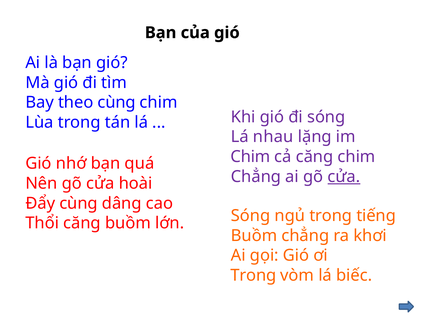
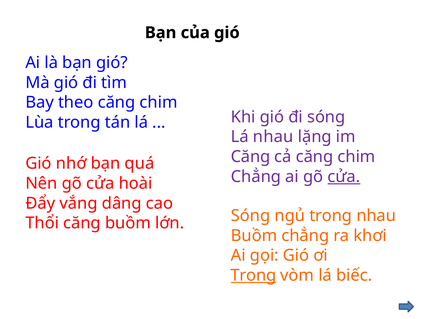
theo cùng: cùng -> căng (117, 102)
Chim: Chim -> Căng (250, 157)
Đẩy cùng: cùng -> vắng (78, 203)
trong tiếng: tiếng -> nhau (376, 216)
Trong underline: none -> present (254, 275)
